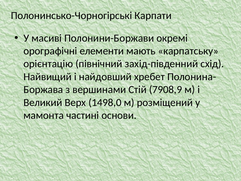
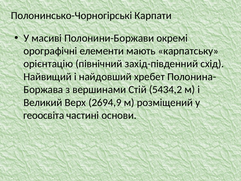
7908,9: 7908,9 -> 5434,2 (166, 89)
1498,0: 1498,0 -> 2694,9 (105, 102)
мамонта: мамонта -> геоосвіта (44, 115)
